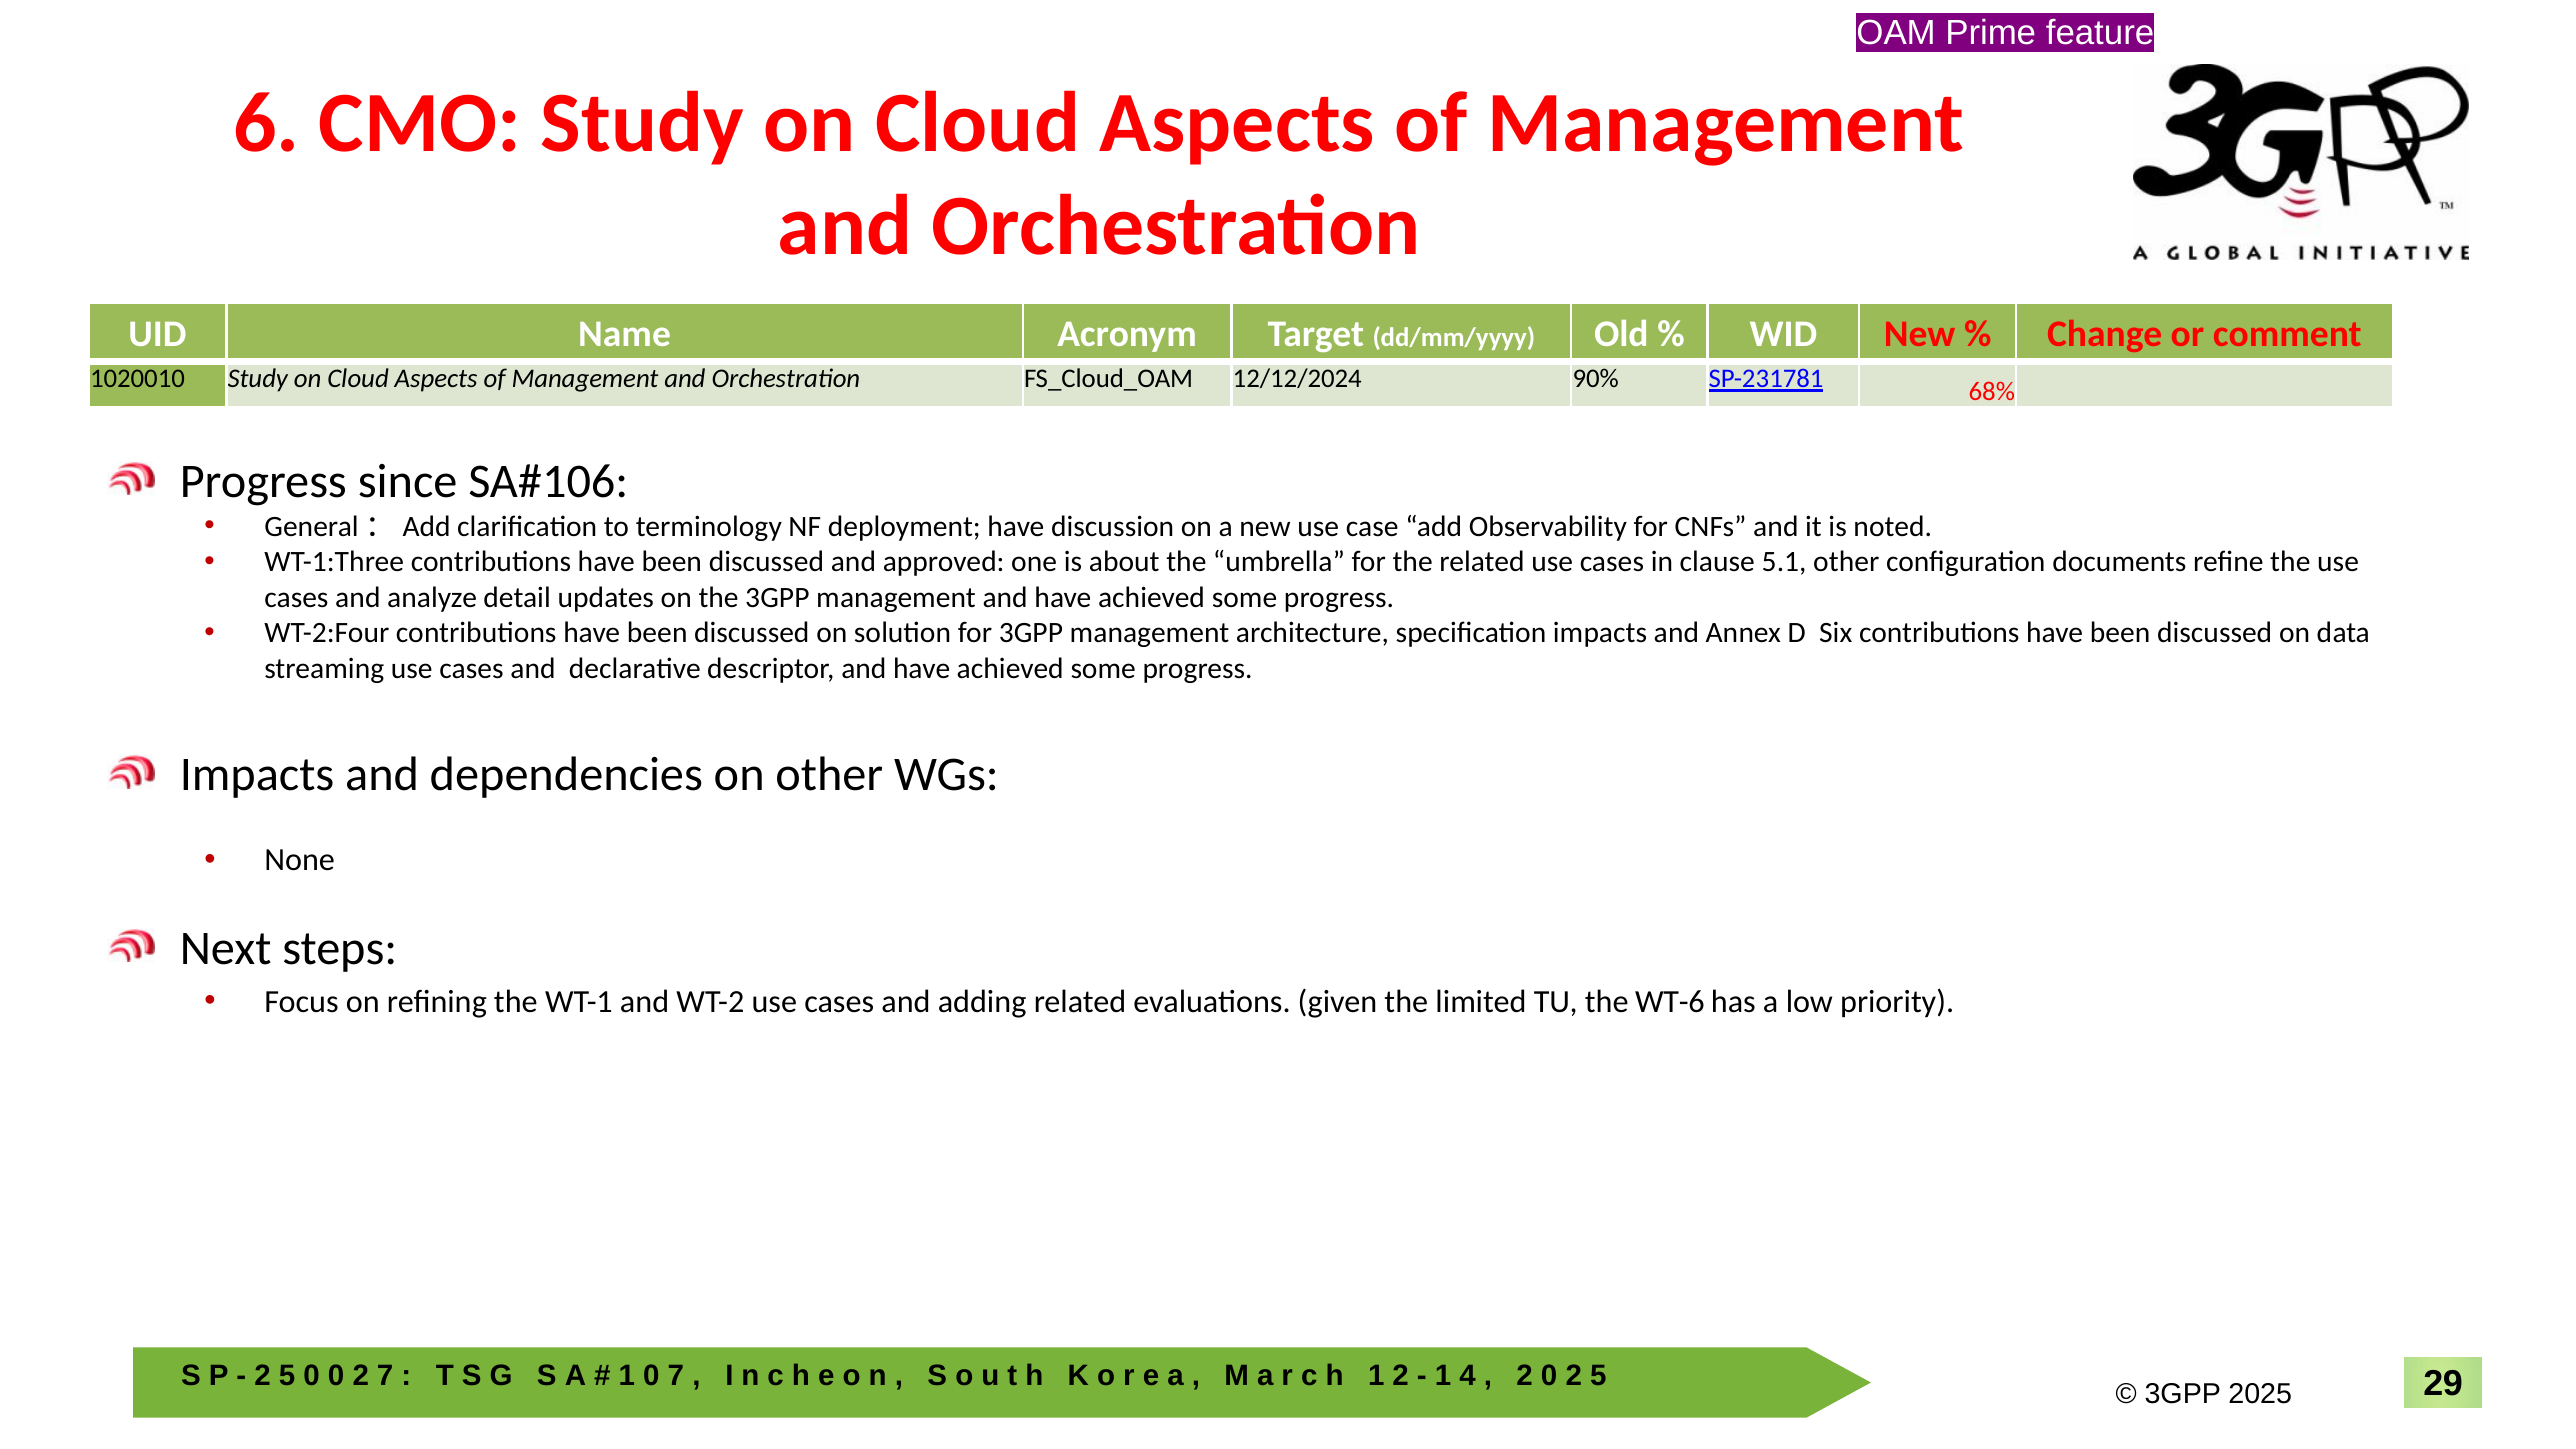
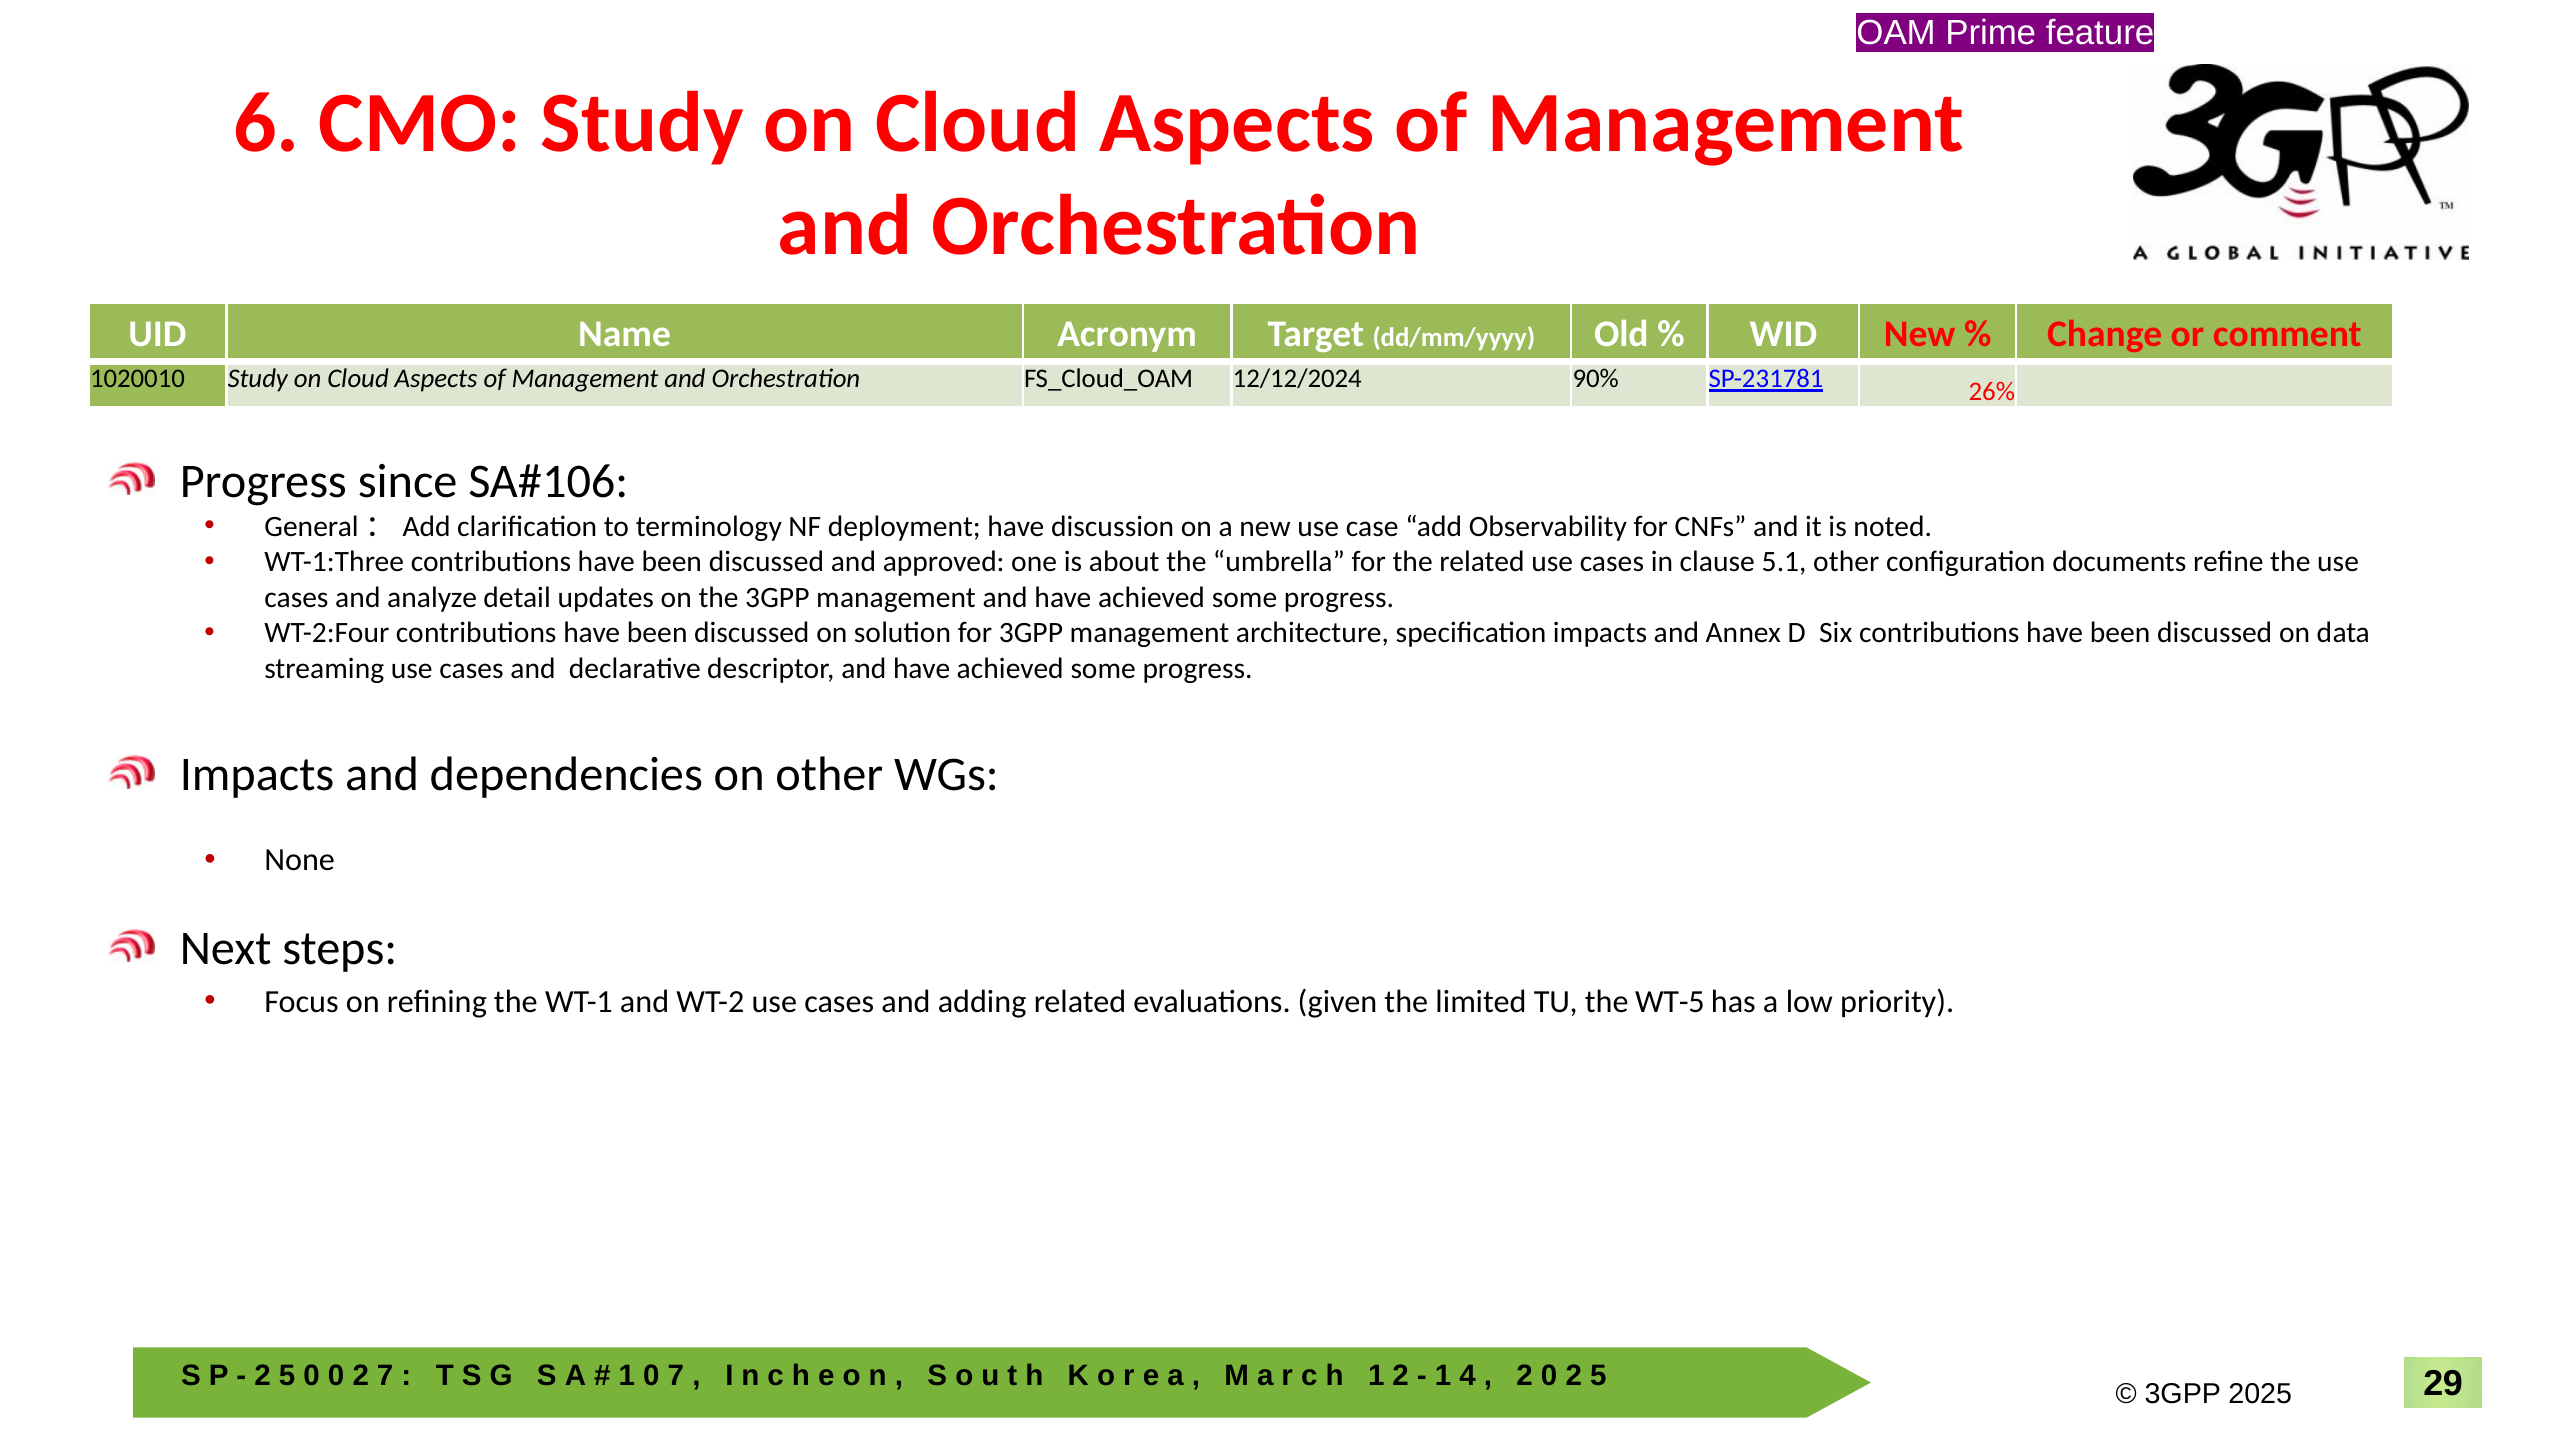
68%: 68% -> 26% (1992, 391)
WT-6: WT-6 -> WT-5 (1670, 1002)
